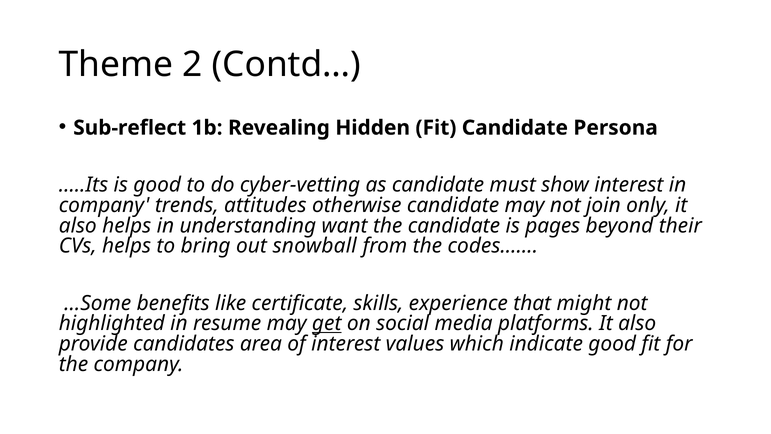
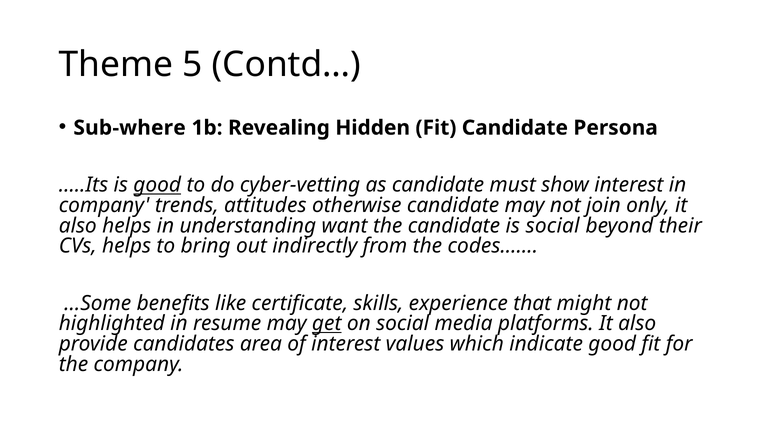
2: 2 -> 5 (192, 65)
Sub-reflect: Sub-reflect -> Sub-where (130, 128)
good underline: none -> present (157, 185)
is pages: pages -> social (553, 226)
snowball: snowball -> indirectly (315, 246)
